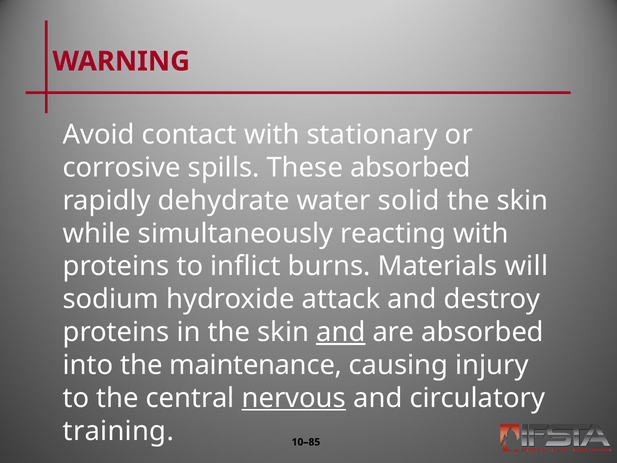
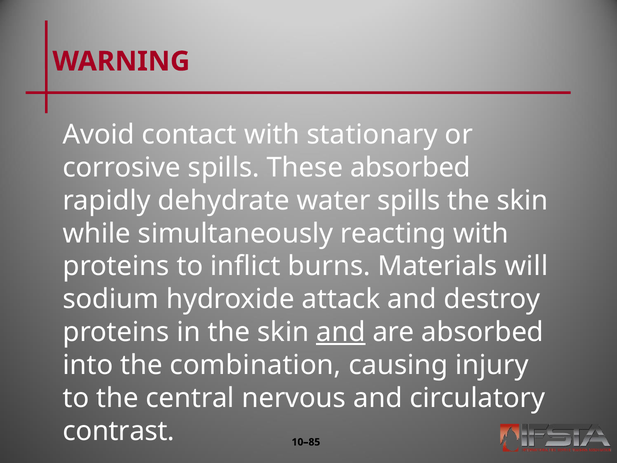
water solid: solid -> spills (409, 200)
maintenance: maintenance -> combination (256, 365)
nervous underline: present -> none (294, 398)
training: training -> contrast (119, 431)
